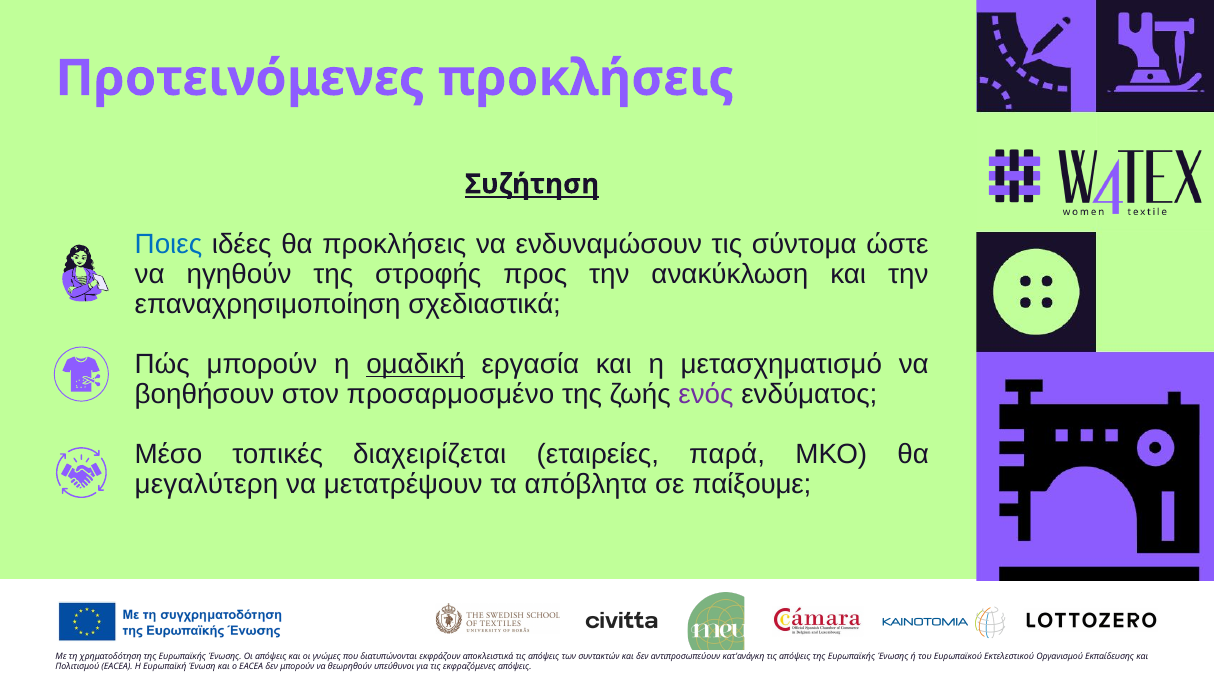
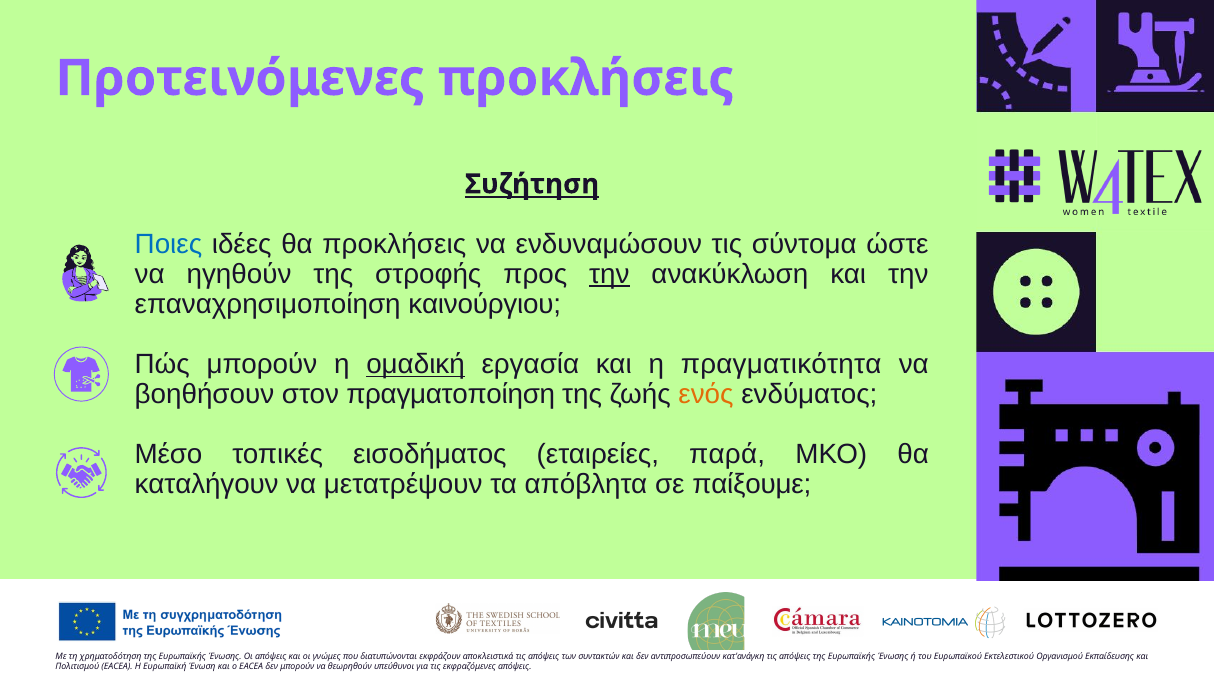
την underline: none -> present (609, 274)
σχεδιαστικά: σχεδιαστικά -> καινούργιου (485, 304)
μετασχηματισμό: μετασχηματισμό -> πραγματικότητα (781, 364)
προσαρμοσμένο: προσαρμοσμένο -> πραγματοποίηση (451, 394)
ενός colour: purple -> orange (706, 394)
διαχειρίζεται: διαχειρίζεται -> εισοδήματος (430, 454)
μεγαλύτερη: μεγαλύτερη -> καταλήγουν (207, 484)
